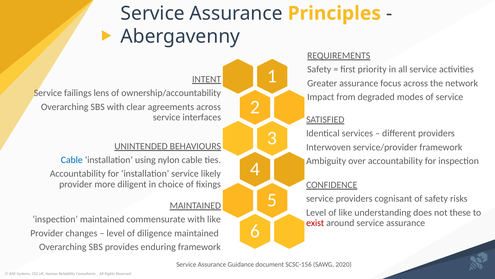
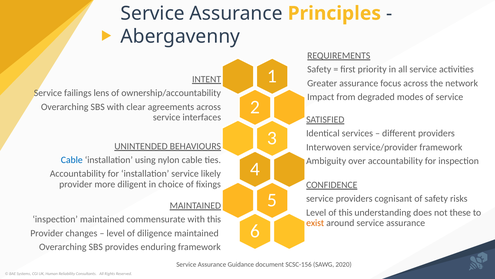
of like: like -> this (346, 212)
with like: like -> this (214, 219)
exist colour: red -> orange (315, 223)
